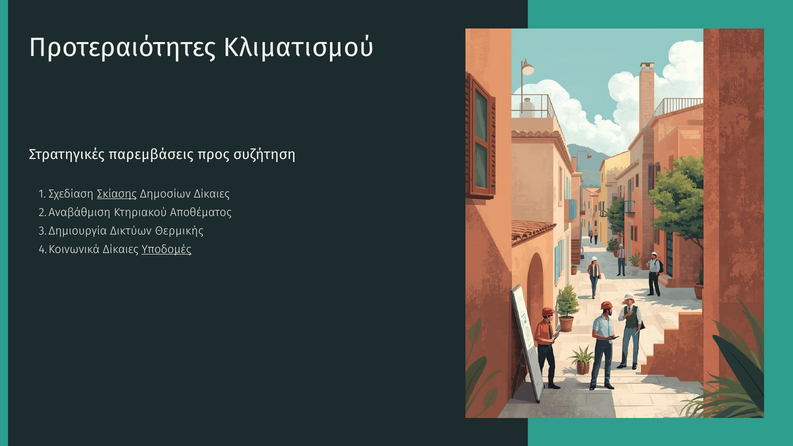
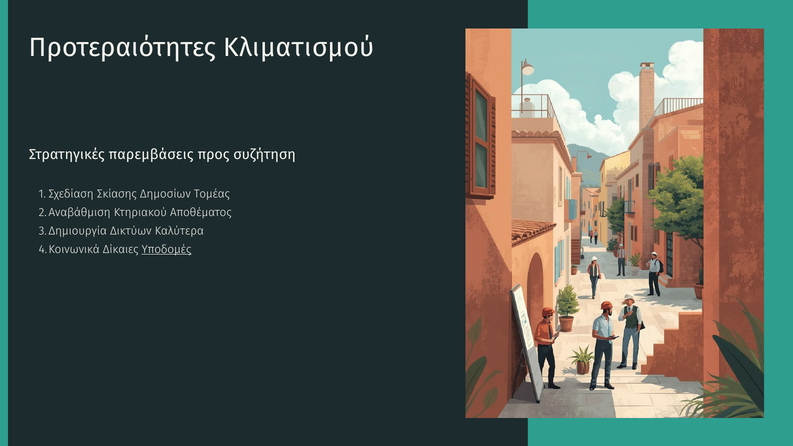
Σκίασης underline: present -> none (117, 194)
Δημοσίων Δίκαιες: Δίκαιες -> Τομέας (212, 194)
Θερμικής: Θερμικής -> Καλύτερα (179, 231)
